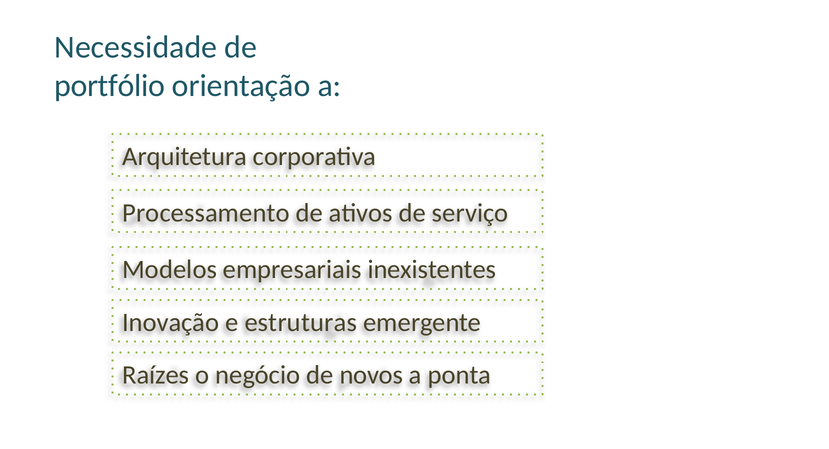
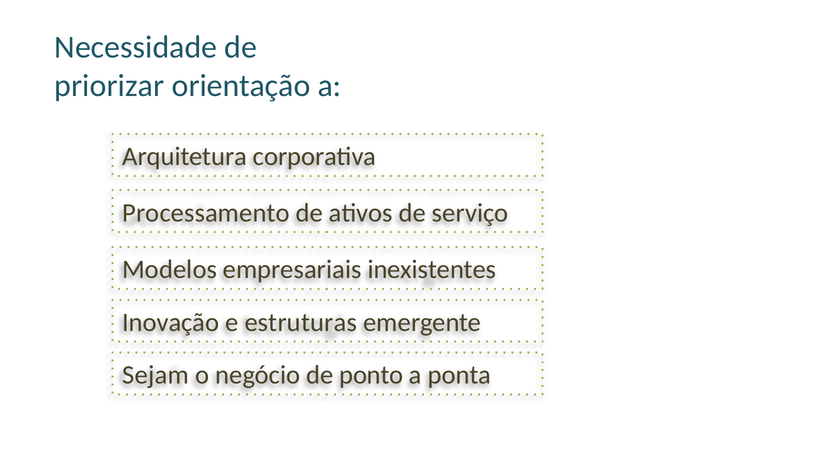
portfólio: portfólio -> priorizar (109, 86)
Raízes: Raízes -> Sejam (156, 376)
novos: novos -> ponto (371, 376)
